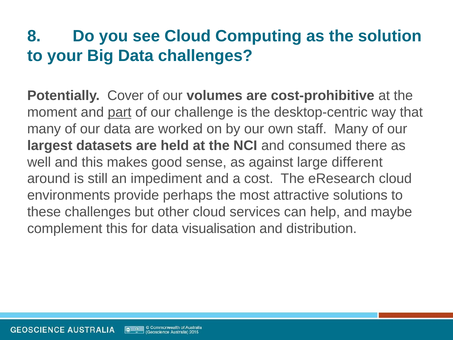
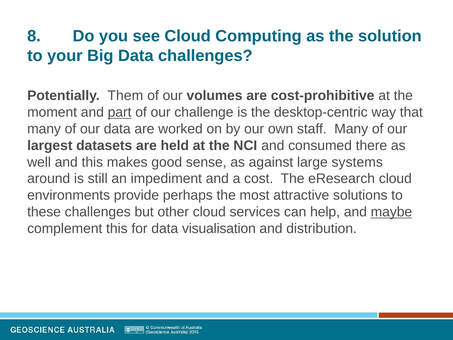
Cover: Cover -> Them (125, 96)
different: different -> systems (357, 162)
maybe underline: none -> present (391, 212)
